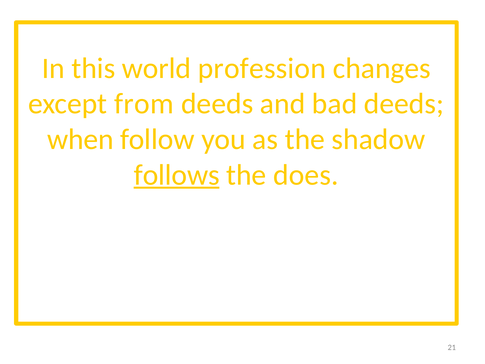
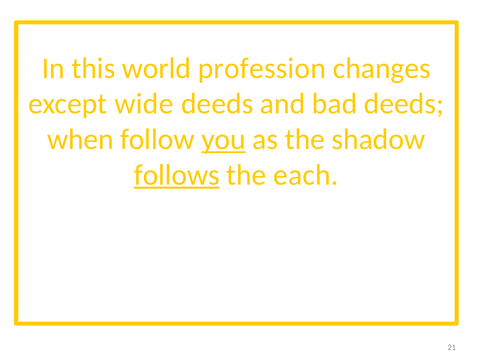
from: from -> wide (144, 104)
you underline: none -> present (224, 139)
does: does -> each (306, 175)
